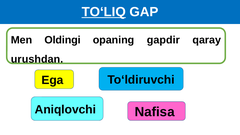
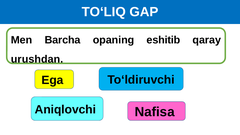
TO‘LIQ underline: present -> none (104, 12)
Oldingi: Oldingi -> Barcha (63, 40)
gapdir: gapdir -> eshitib (163, 40)
